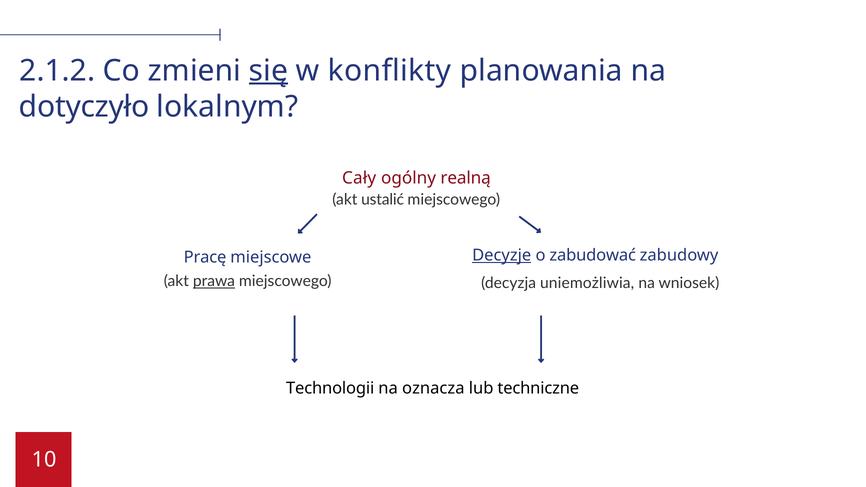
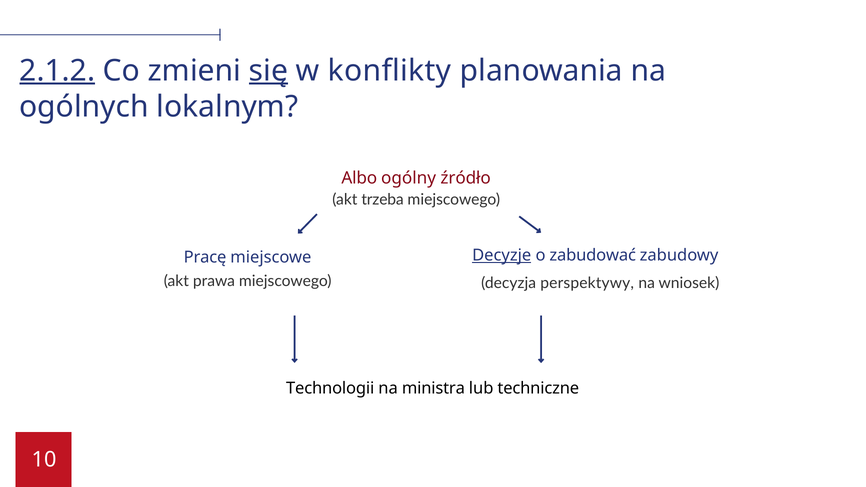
2.1.2 underline: none -> present (57, 71)
dotyczyło: dotyczyło -> ogólnych (84, 107)
Cały: Cały -> Albo (359, 178)
realną: realną -> źródło (466, 178)
ustalić: ustalić -> trzeba (383, 200)
prawa underline: present -> none (214, 281)
uniemożliwia: uniemożliwia -> perspektywy (587, 283)
oznacza: oznacza -> ministra (433, 388)
